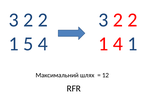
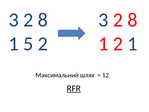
2: 2 -> 8 (43, 20)
2: 2 -> 8 (132, 20)
5 4: 4 -> 2 (43, 44)
1 4: 4 -> 2 (118, 44)
RFR underline: none -> present (74, 88)
